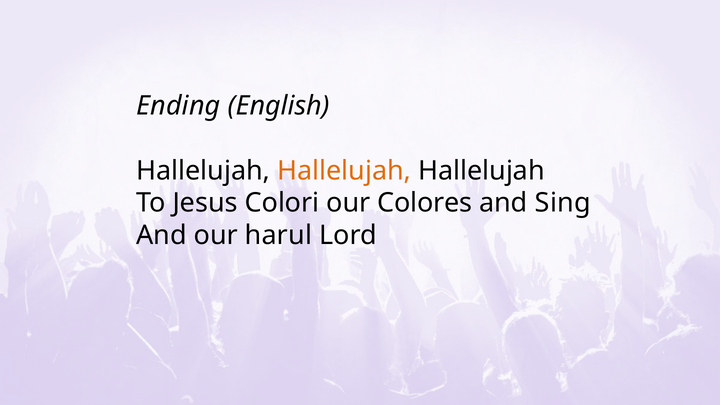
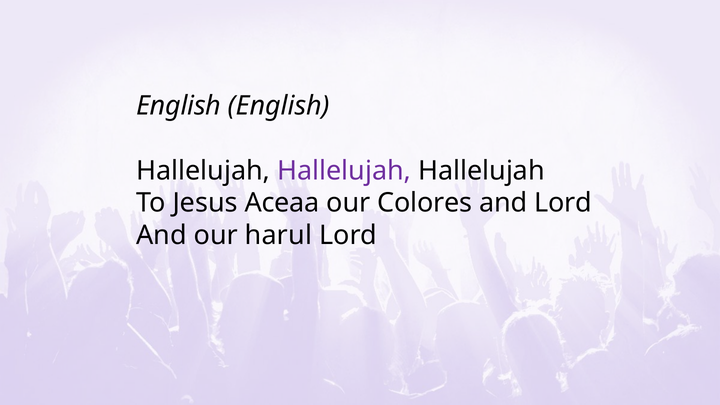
Ending: Ending -> English (179, 106)
Hallelujah colour: orange -> purple (344, 171)
Colori: Colori -> Aceaa (282, 203)
and Sing: Sing -> Lord (563, 203)
